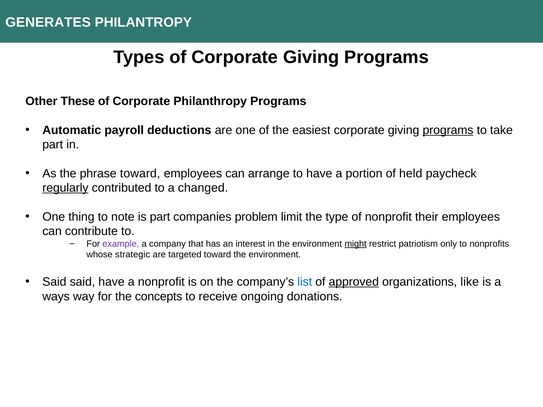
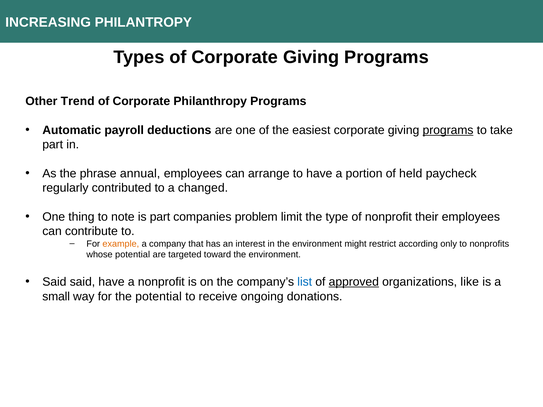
GENERATES: GENERATES -> INCREASING (48, 22)
These: These -> Trend (78, 101)
phrase toward: toward -> annual (140, 174)
regularly underline: present -> none (65, 188)
example colour: purple -> orange (121, 244)
might underline: present -> none (356, 244)
patriotism: patriotism -> according (418, 244)
whose strategic: strategic -> potential (133, 255)
ways: ways -> small (56, 297)
the concepts: concepts -> potential (159, 297)
